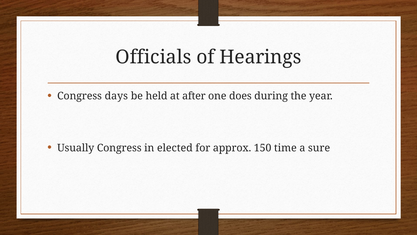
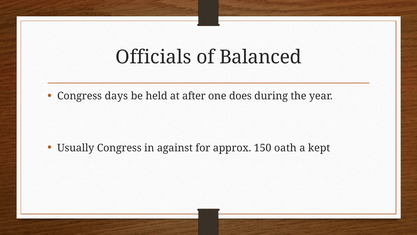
Hearings: Hearings -> Balanced (260, 57)
elected: elected -> against (175, 148)
time: time -> oath (285, 148)
sure: sure -> kept (319, 148)
